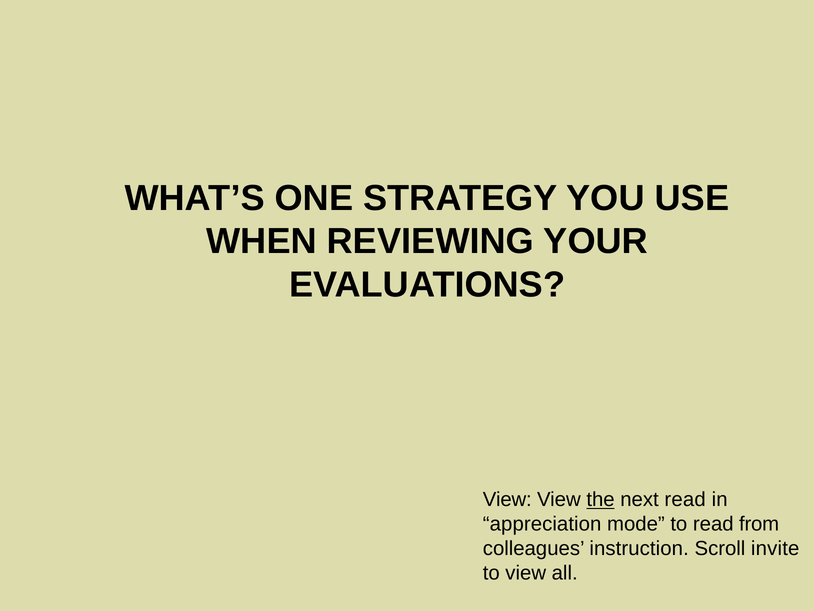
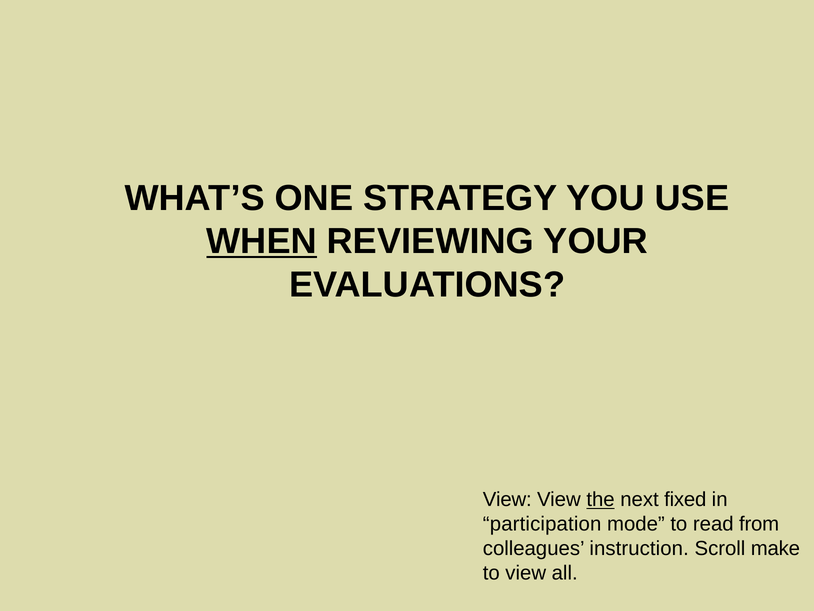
WHEN underline: none -> present (262, 241)
next read: read -> fixed (685, 499)
appreciation: appreciation -> participation (542, 524)
invite: invite -> make (775, 548)
